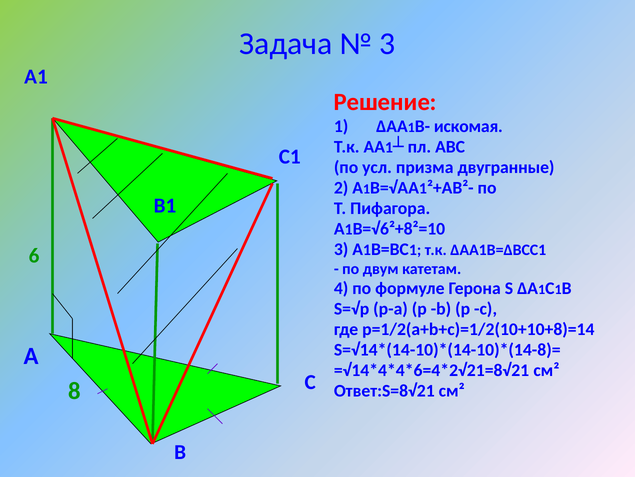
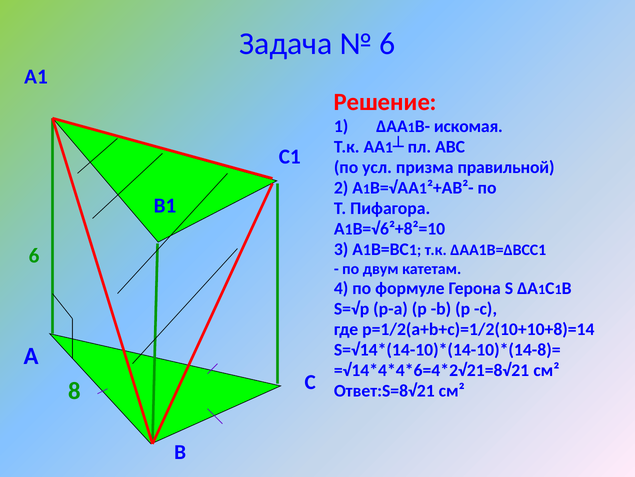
3: 3 -> 6 (387, 43)
двугранные: двугранные -> правильной (506, 167)
